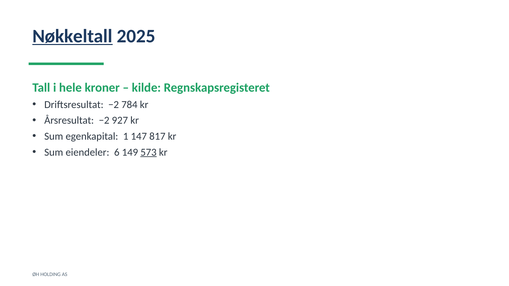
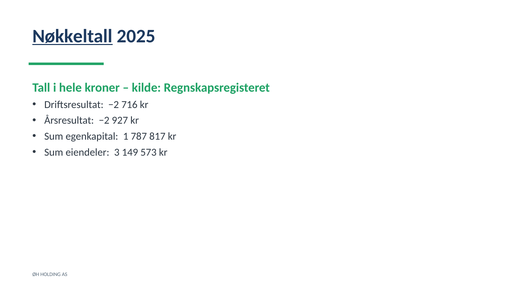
784: 784 -> 716 (129, 105)
147: 147 -> 787 (139, 136)
6: 6 -> 3 (117, 152)
573 underline: present -> none (149, 152)
